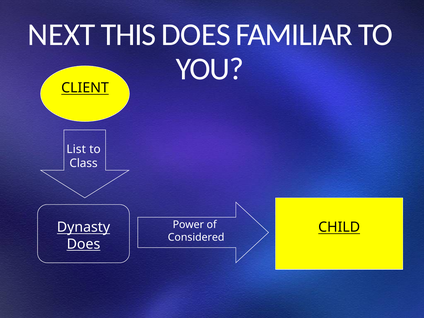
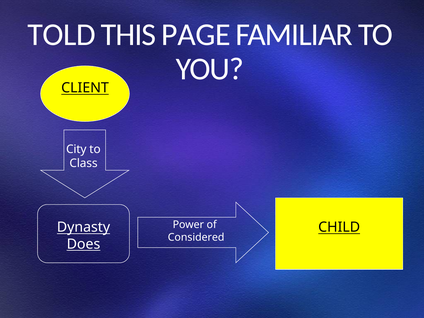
NEXT: NEXT -> TOLD (62, 35)
THIS DOES: DOES -> PAGE (196, 35)
List: List -> City (76, 149)
